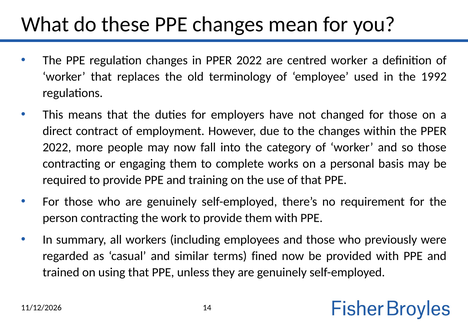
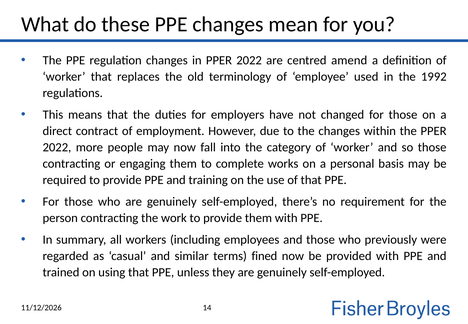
centred worker: worker -> amend (349, 60)
